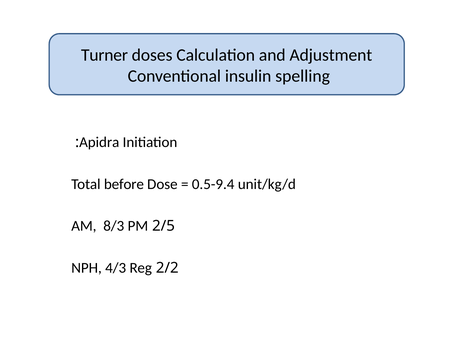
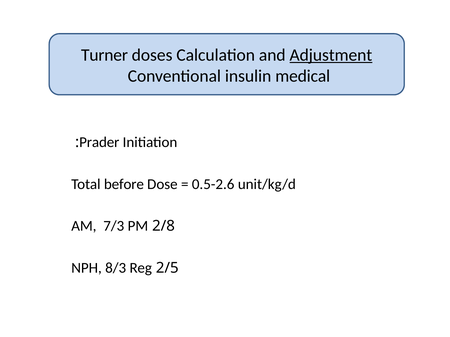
Adjustment underline: none -> present (331, 55)
spelling: spelling -> medical (303, 76)
Apidra: Apidra -> Prader (99, 142)
0.5-9.4: 0.5-9.4 -> 0.5-2.6 (213, 184)
8/3: 8/3 -> 7/3 (114, 226)
2/5: 2/5 -> 2/8 (163, 226)
4/3: 4/3 -> 8/3 (116, 268)
2/2: 2/2 -> 2/5 (167, 268)
